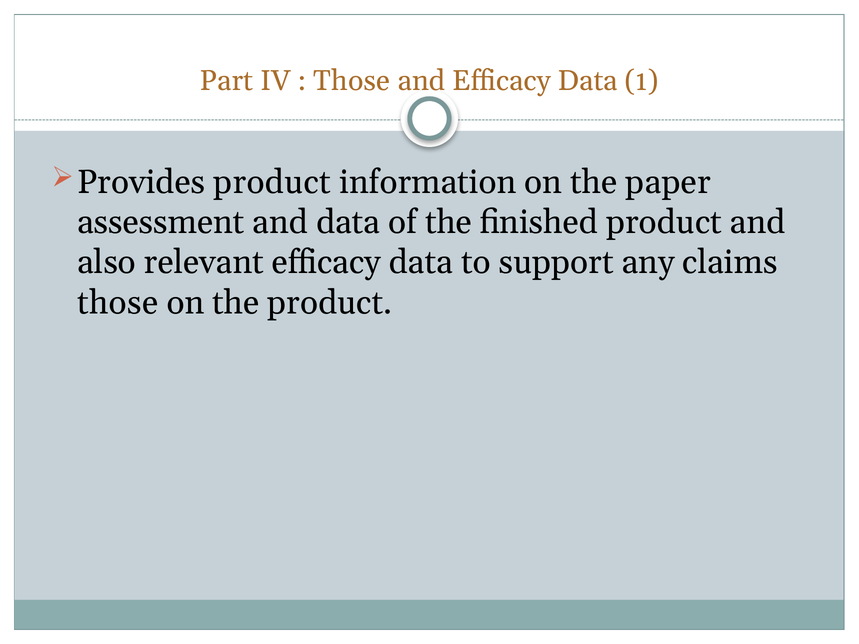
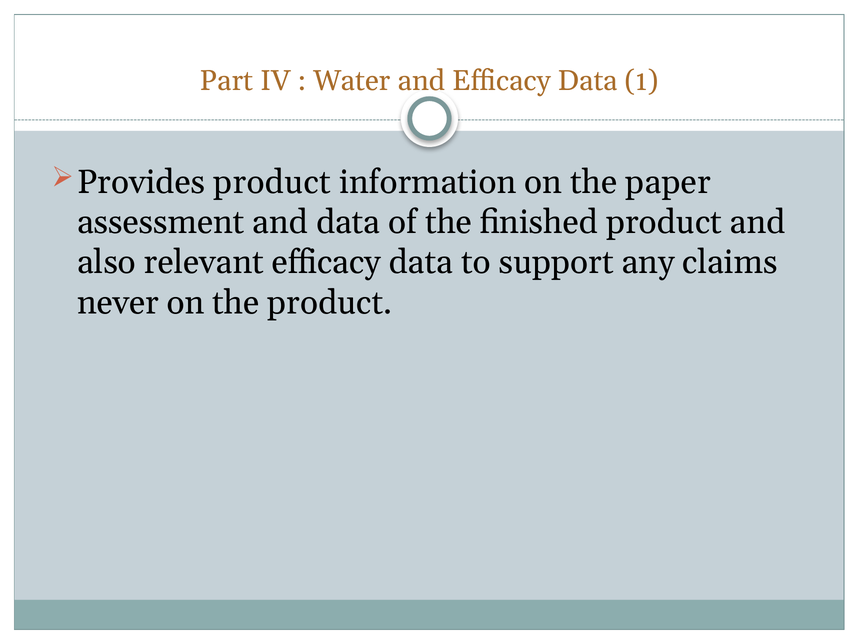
Those: Those -> Water (352, 81)
those: those -> never (118, 303)
